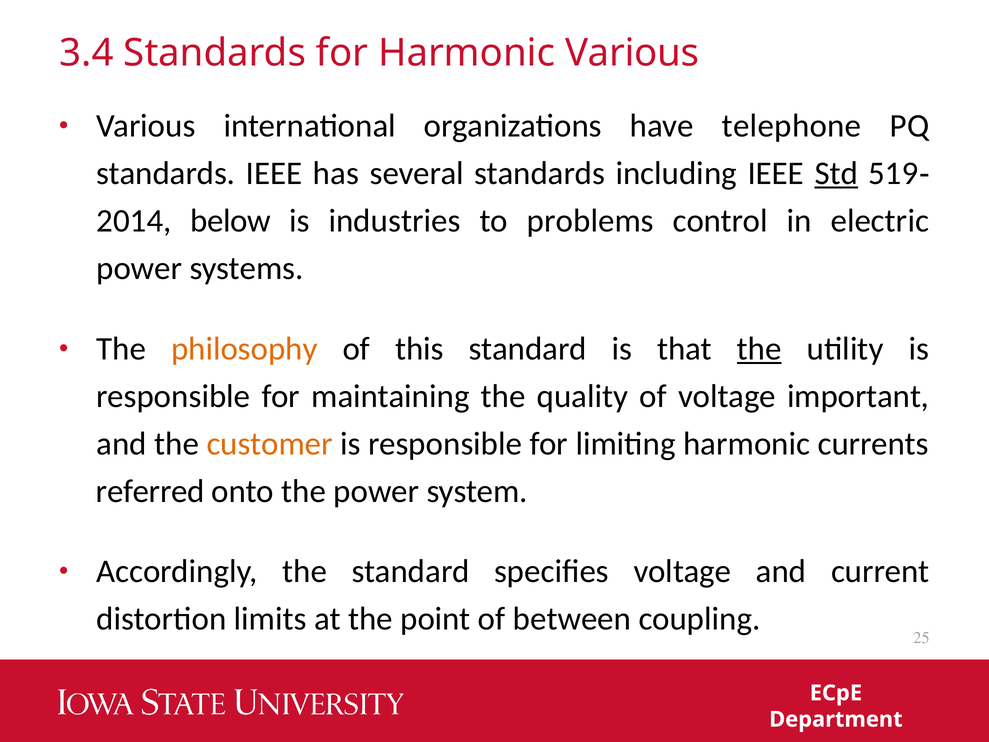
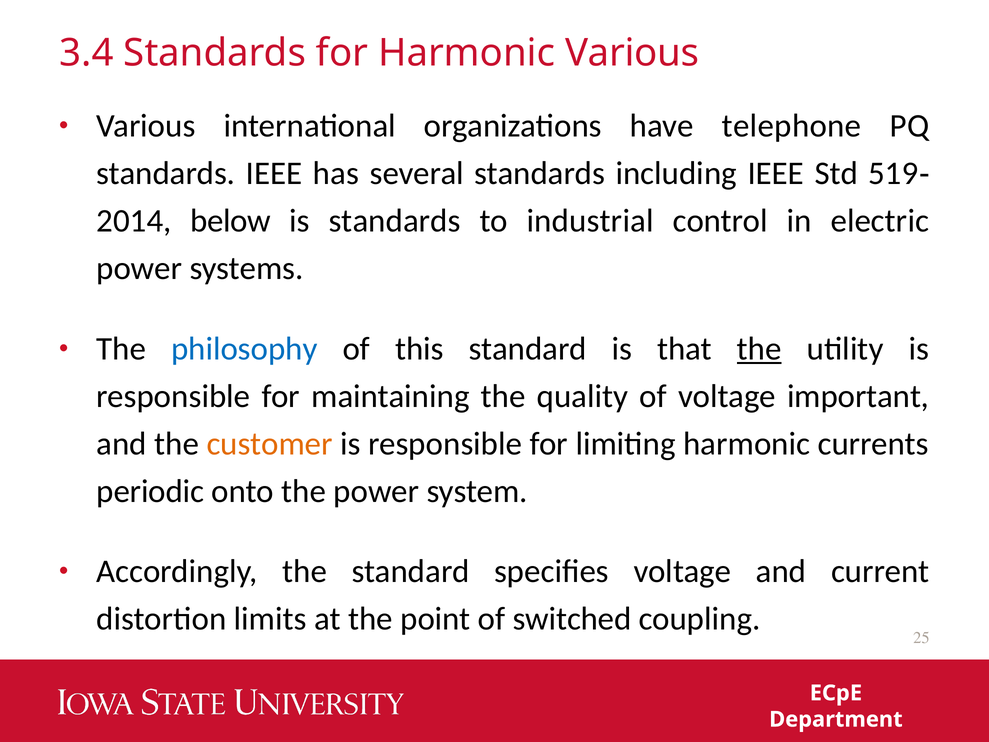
Std underline: present -> none (836, 173)
is industries: industries -> standards (395, 221)
problems: problems -> industrial (590, 221)
philosophy colour: orange -> blue (244, 349)
referred: referred -> periodic (150, 491)
between: between -> switched (572, 619)
